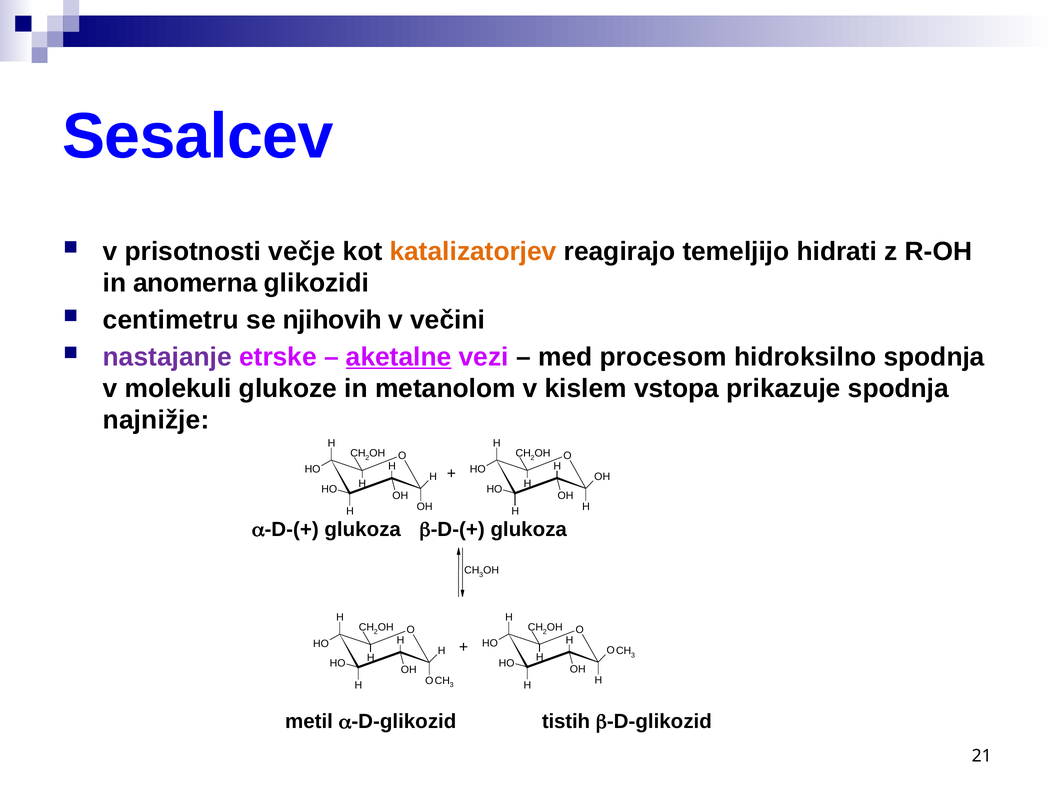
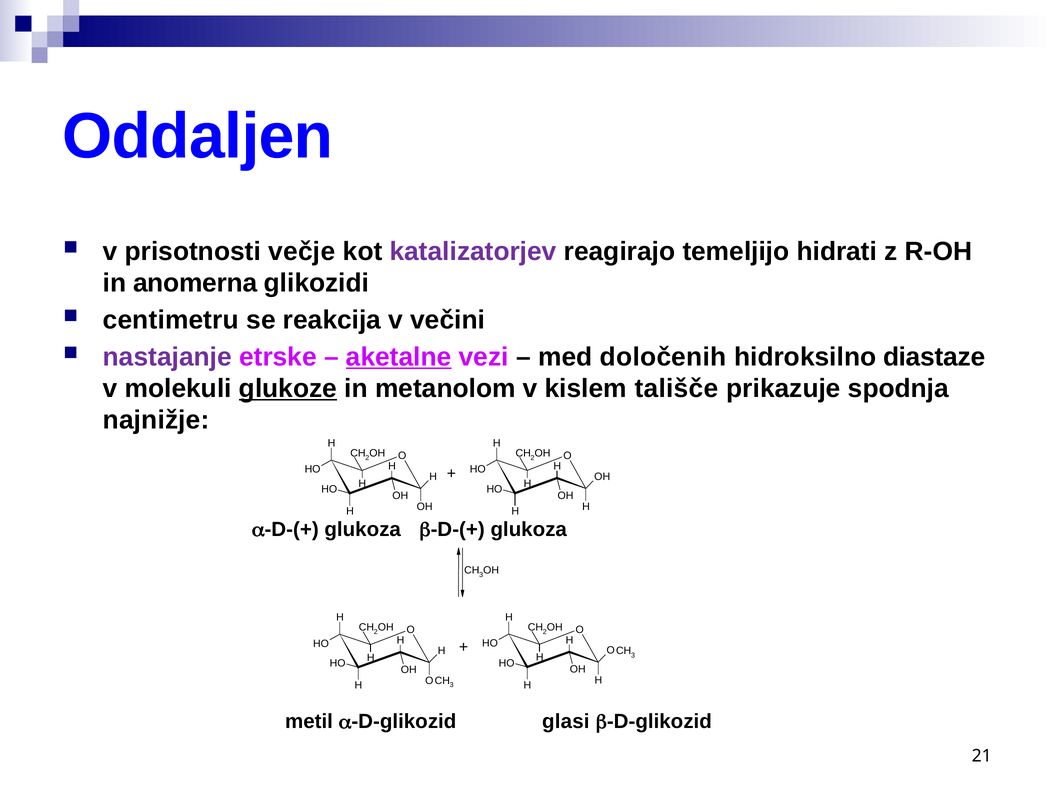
Sesalcev: Sesalcev -> Oddaljen (198, 136)
katalizatorjev colour: orange -> purple (473, 252)
njihovih: njihovih -> reakcija (332, 320)
procesom: procesom -> določenih (663, 357)
hidroksilno spodnja: spodnja -> diastaze (934, 357)
glukoze underline: none -> present (288, 389)
vstopa: vstopa -> tališče (676, 389)
tistih: tistih -> glasi (566, 722)
